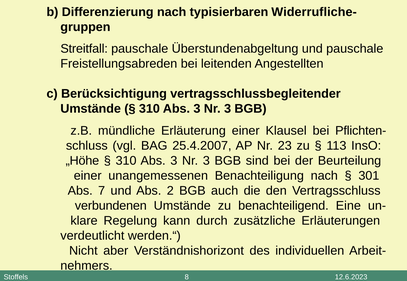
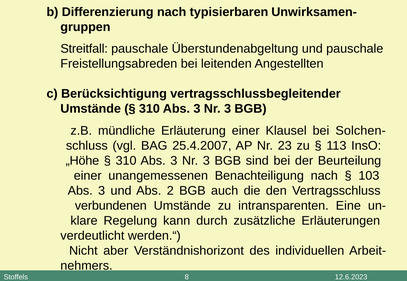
Widerrufliche-: Widerrufliche- -> Unwirksamen- (314, 12)
Pflichten-: Pflichten- -> Solchen- (361, 131)
301: 301 -> 103 (369, 176)
7: 7 -> 3 (102, 191)
benachteiligend: benachteiligend -> intransparenten (283, 206)
